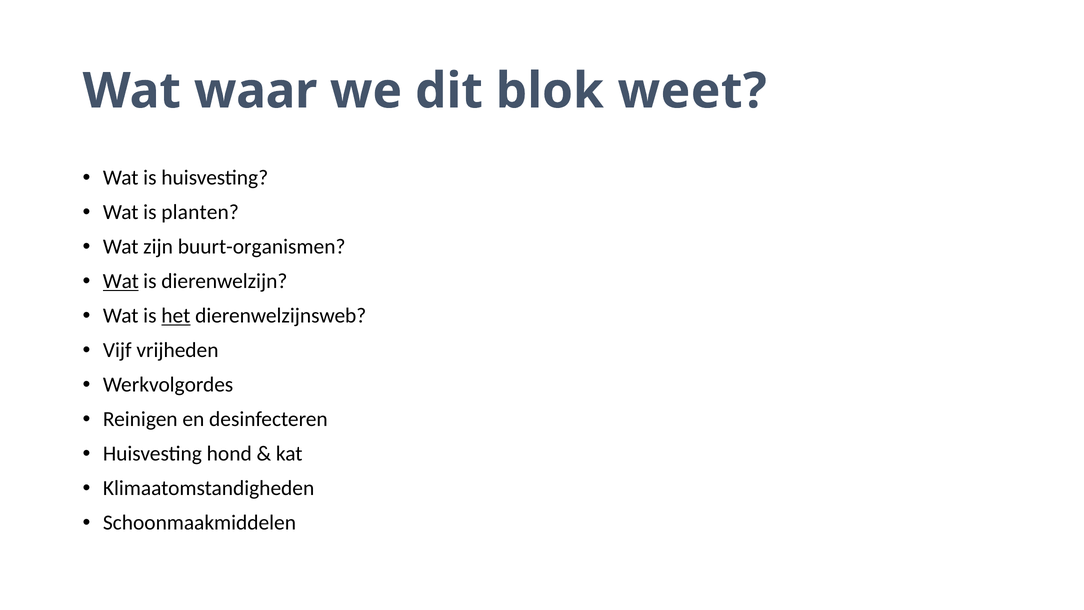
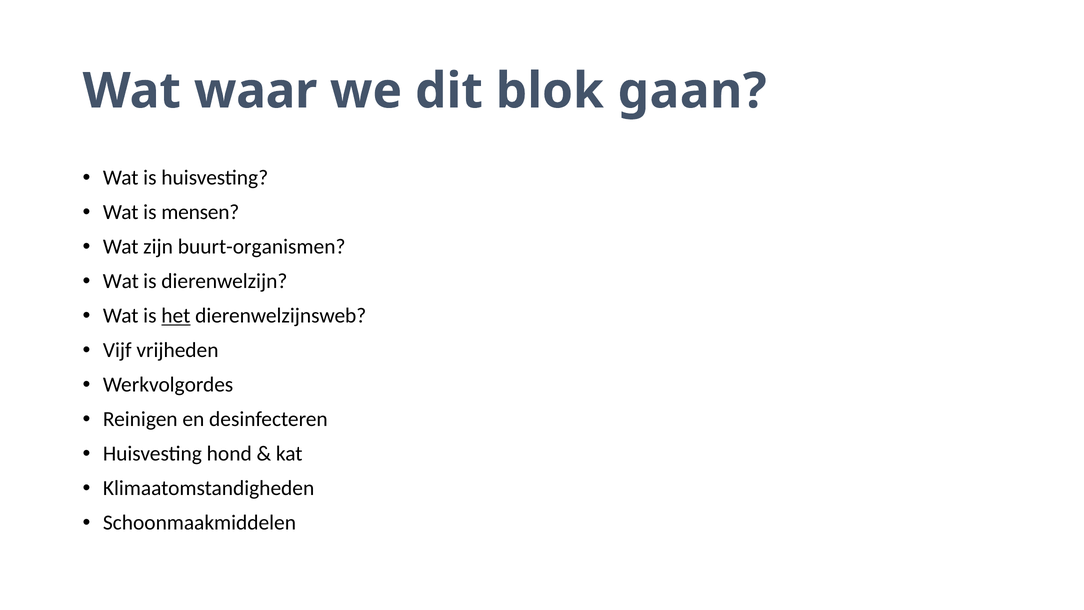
weet: weet -> gaan (692, 91)
planten: planten -> mensen (200, 212)
Wat underline: present -> none (121, 281)
